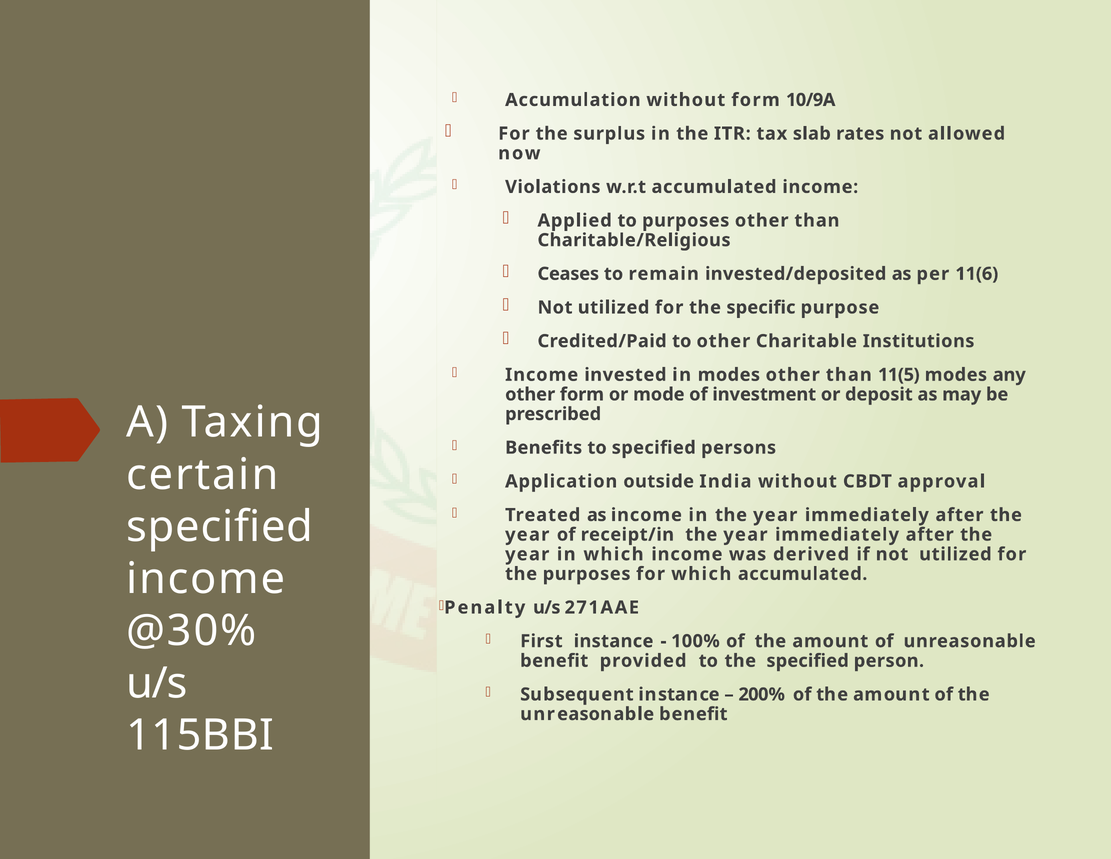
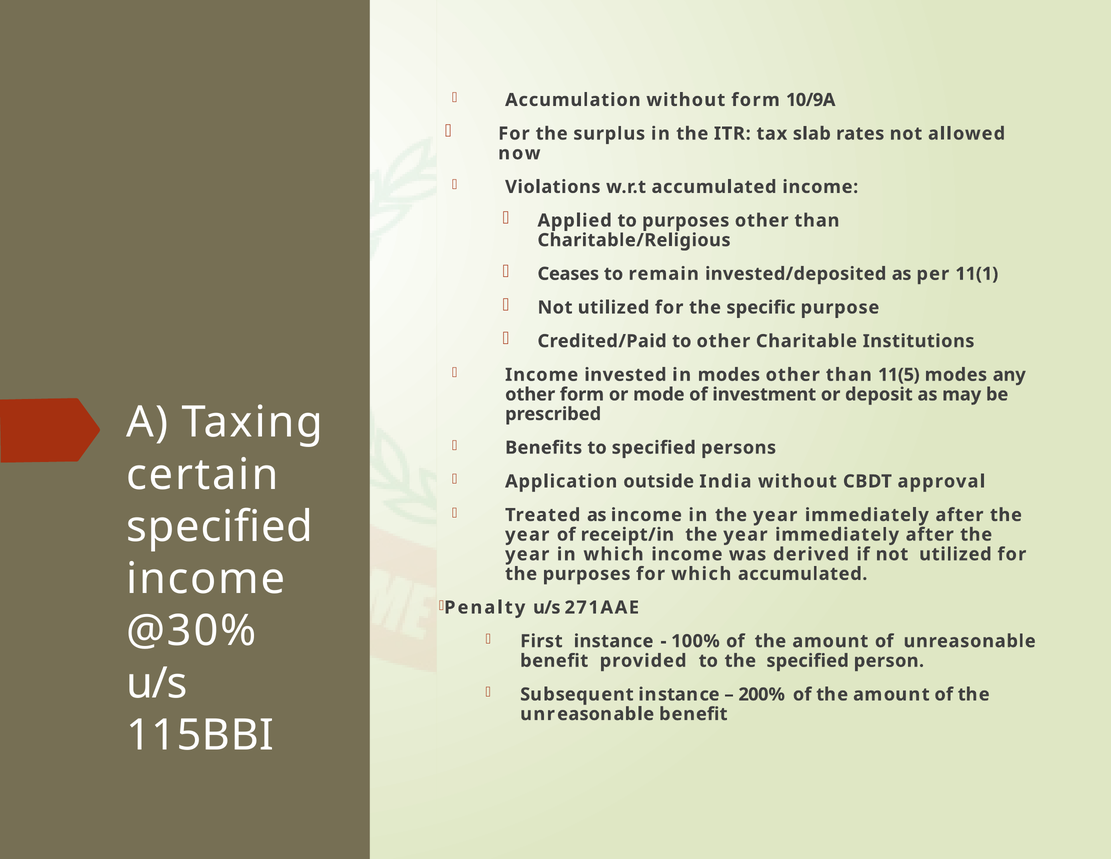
11(6: 11(6 -> 11(1 (977, 274)
